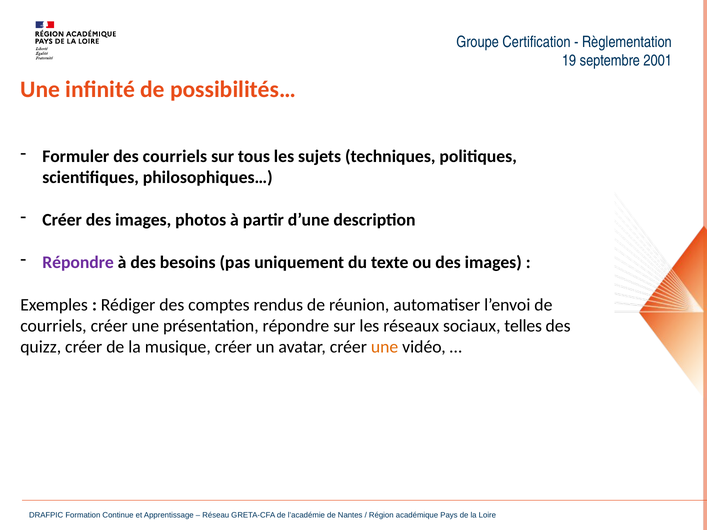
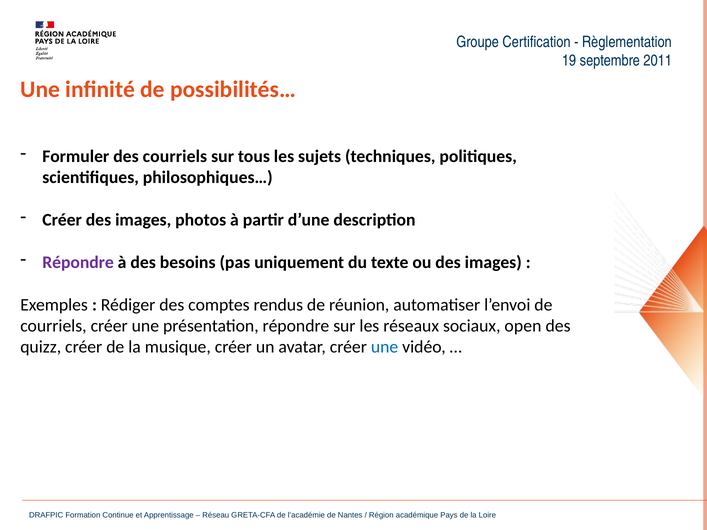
2001: 2001 -> 2011 (658, 61)
telles: telles -> open (523, 326)
une colour: orange -> blue (385, 347)
